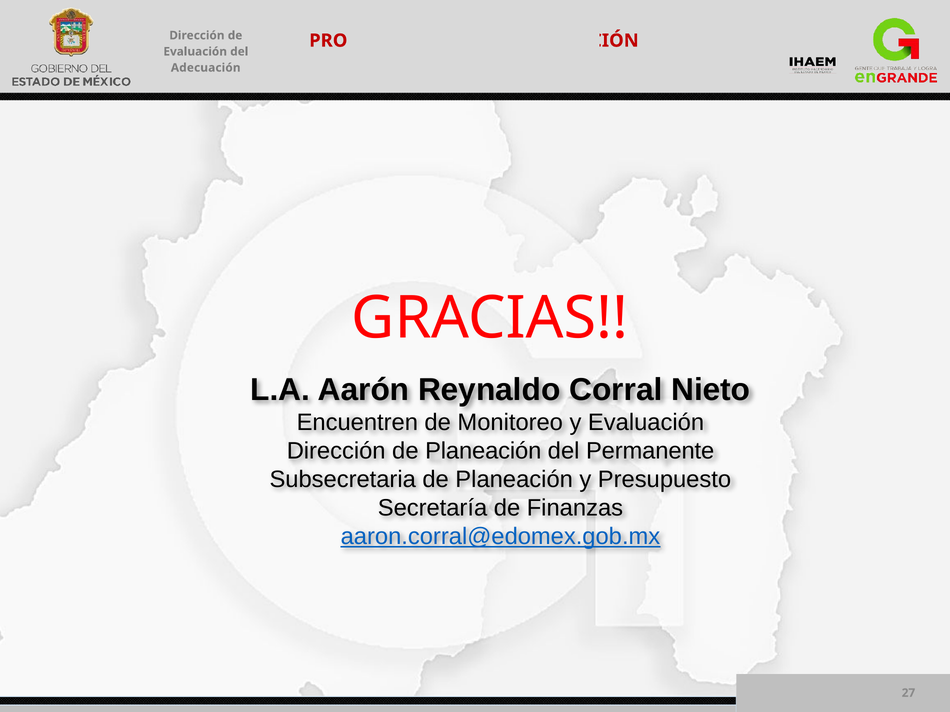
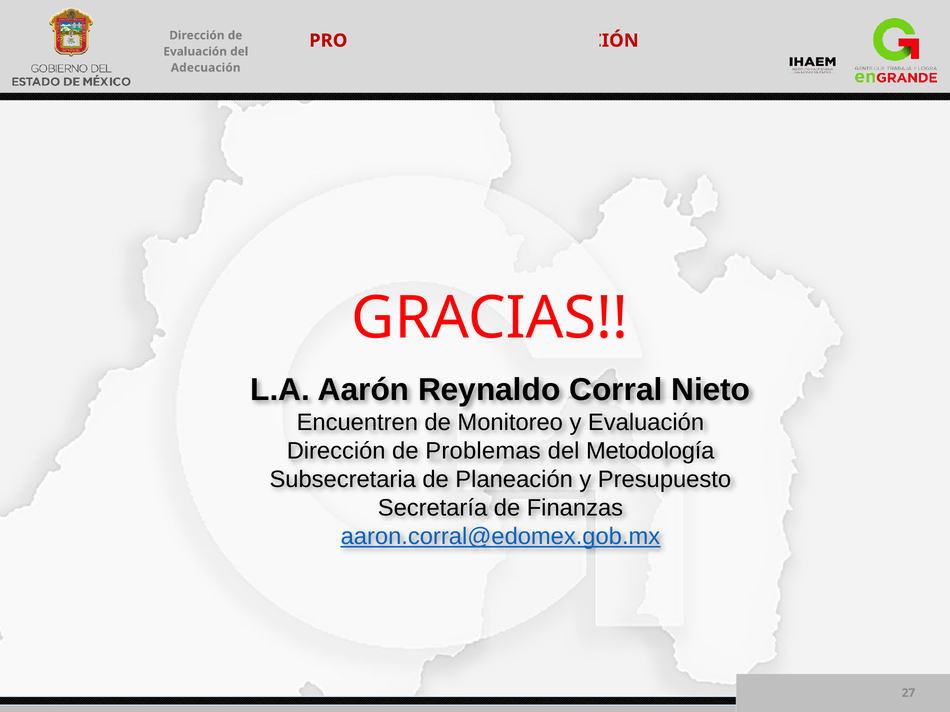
Dirección de Planeación: Planeación -> Problemas (483, 451)
Permanente: Permanente -> Metodología (650, 451)
